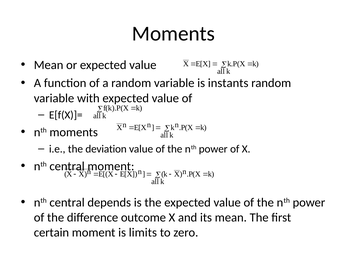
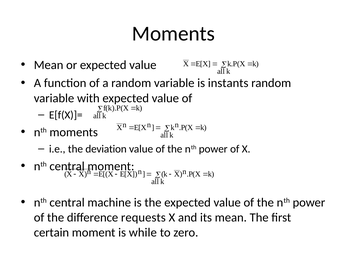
depends: depends -> machine (109, 203)
outcome: outcome -> requests (143, 218)
limits: limits -> while (143, 233)
